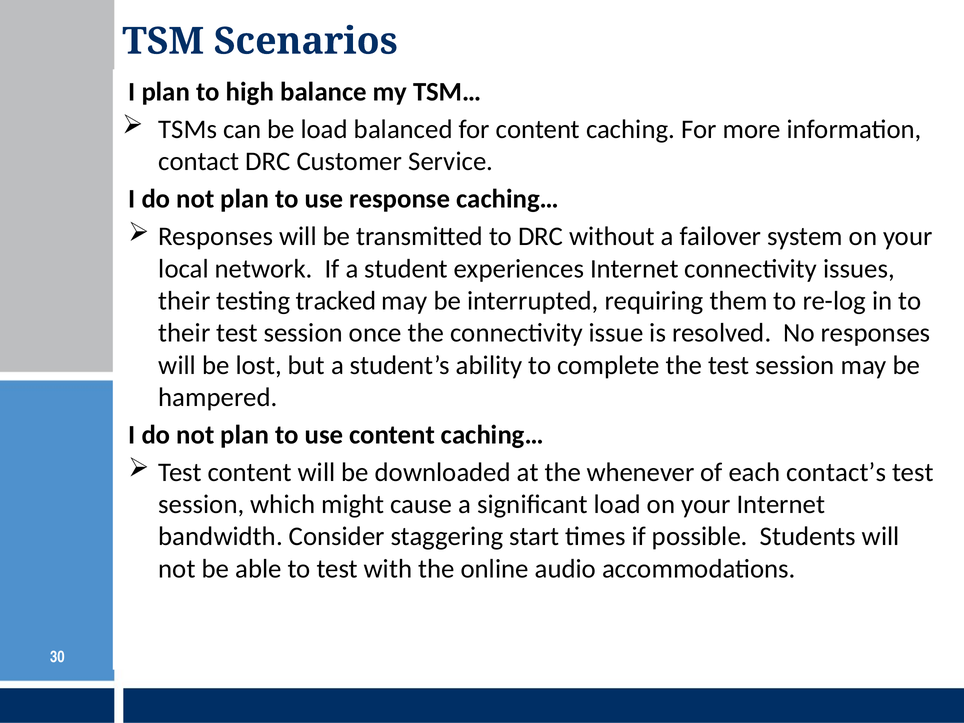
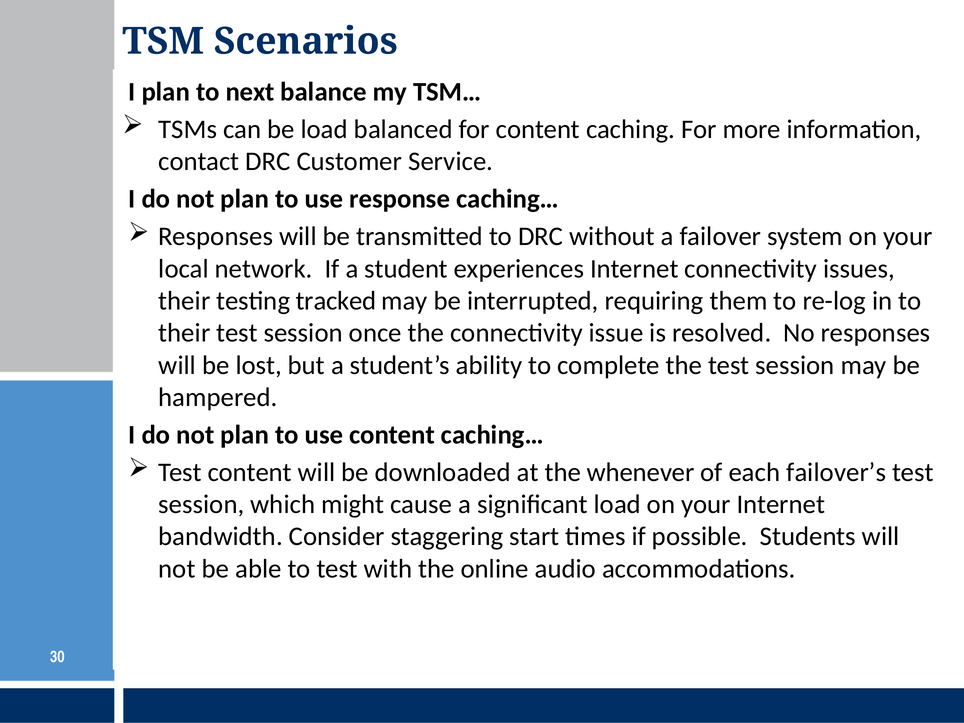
high: high -> next (250, 92)
contact’s: contact’s -> failover’s (836, 472)
